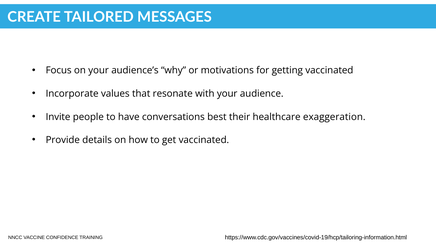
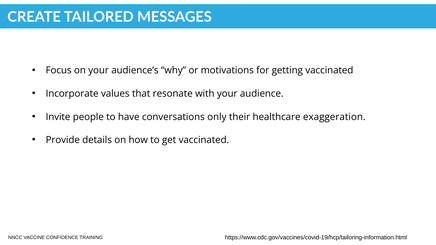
best: best -> only (217, 117)
